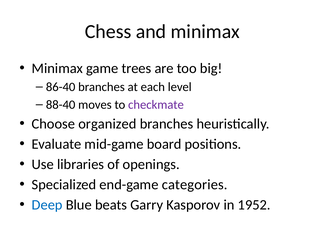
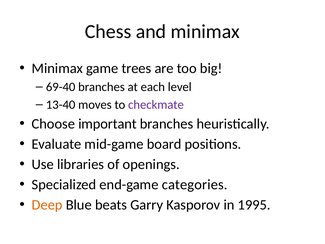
86-40: 86-40 -> 69-40 (61, 87)
88-40: 88-40 -> 13-40 (61, 104)
organized: organized -> important (107, 124)
Deep colour: blue -> orange (47, 205)
1952: 1952 -> 1995 (254, 205)
